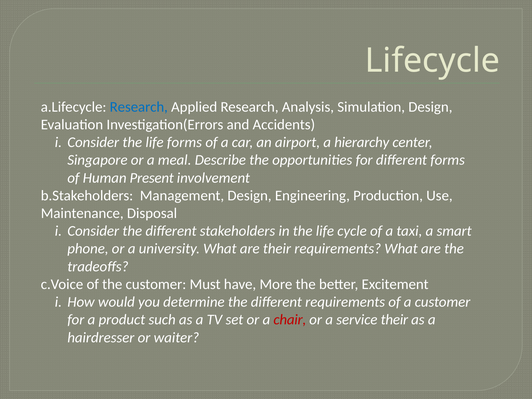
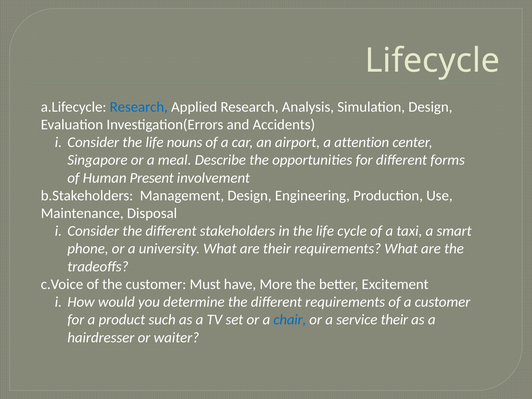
life forms: forms -> nouns (185, 142)
hierarchy: hierarchy -> attention (362, 142)
chair colour: red -> blue (290, 320)
